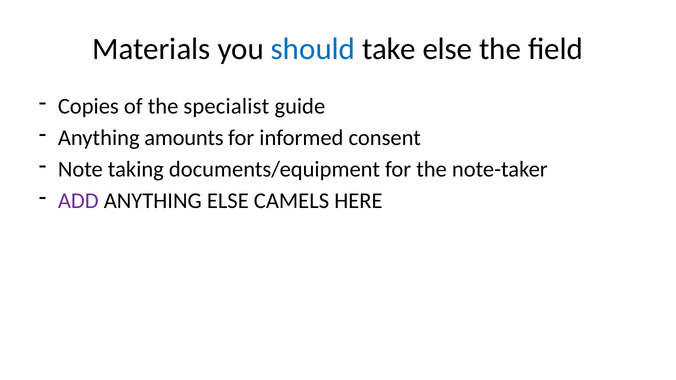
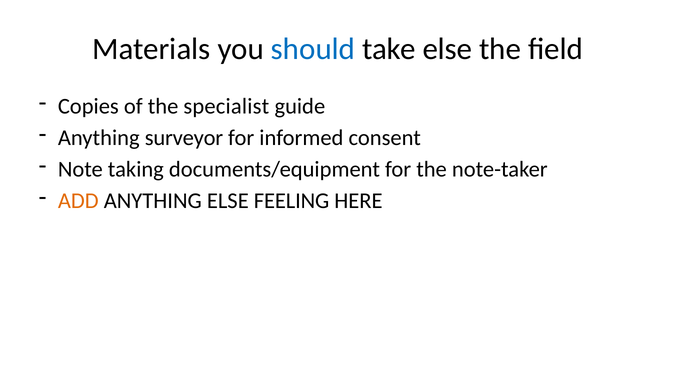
amounts: amounts -> surveyor (184, 138)
ADD colour: purple -> orange (78, 201)
CAMELS: CAMELS -> FEELING (292, 201)
